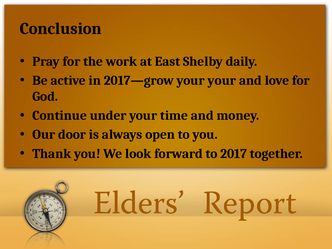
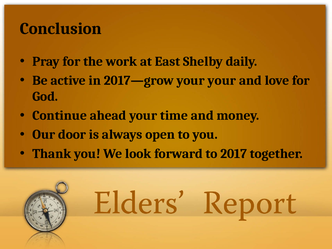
under: under -> ahead (108, 116)
